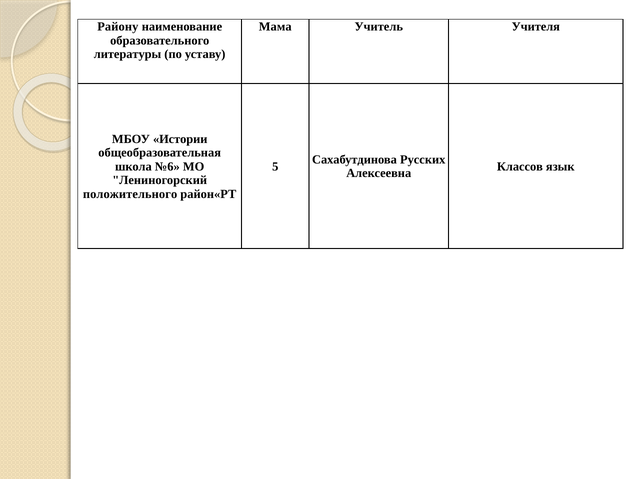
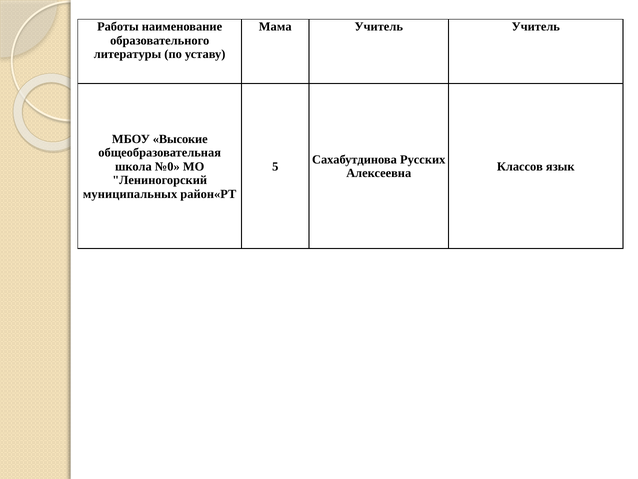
Району: Району -> Работы (118, 27)
Учитель Учителя: Учителя -> Учитель (536, 27)
Истории: Истории -> Высокие (180, 139)
№6: №6 -> №0 (167, 166)
положительного: положительного -> муниципальных (130, 194)
